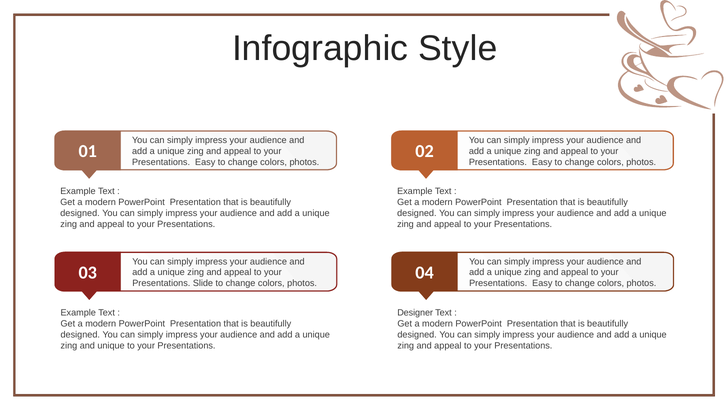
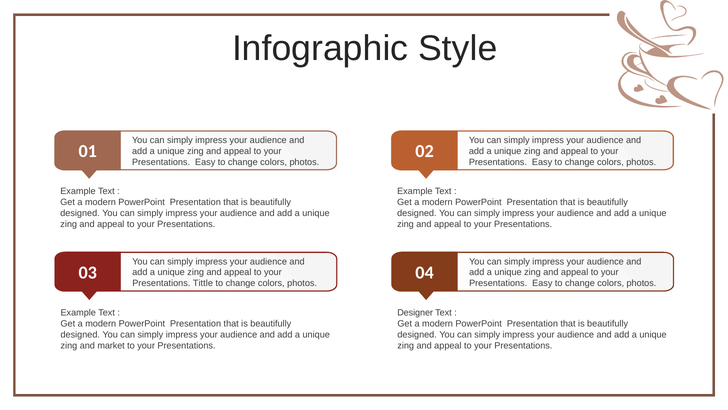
Slide: Slide -> Tittle (203, 283)
and unique: unique -> market (111, 345)
